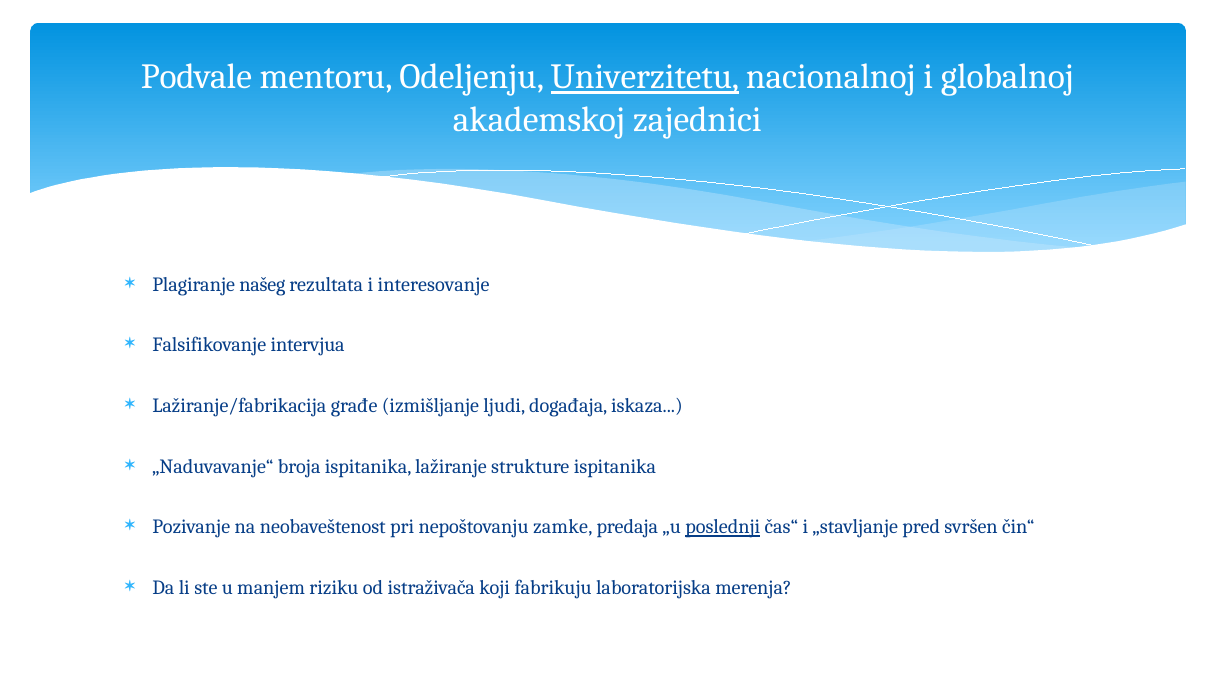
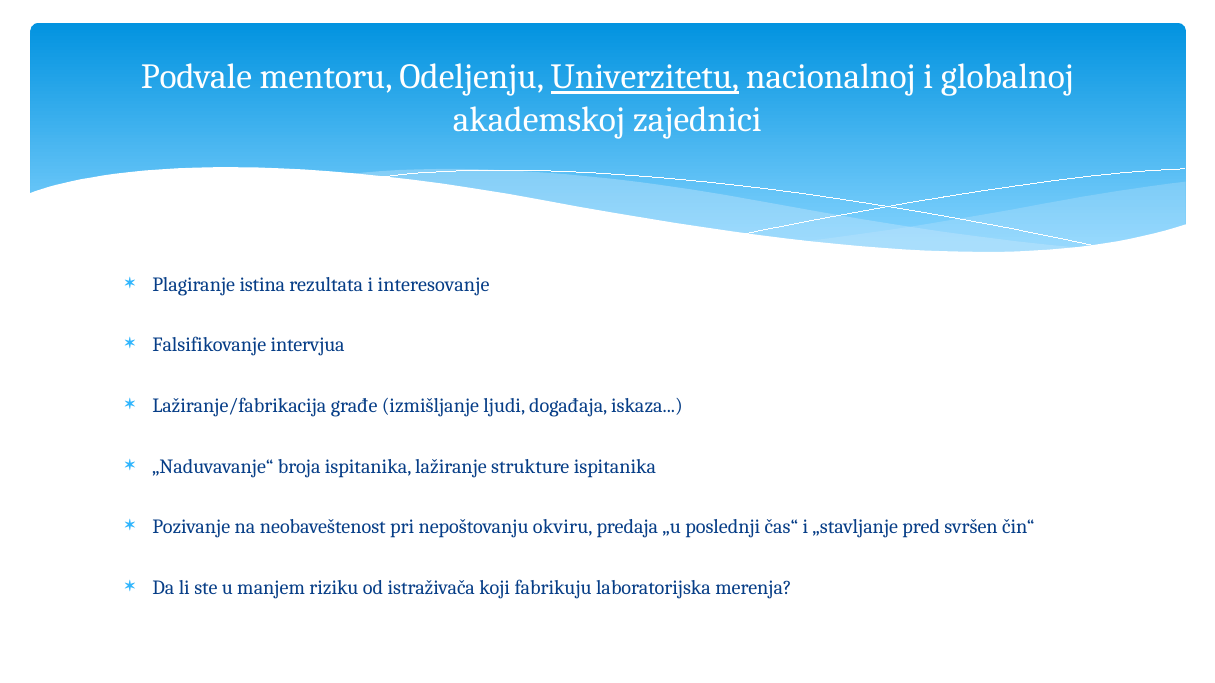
našeg: našeg -> istina (262, 285)
zamke: zamke -> okviru (563, 528)
poslednji underline: present -> none (723, 528)
